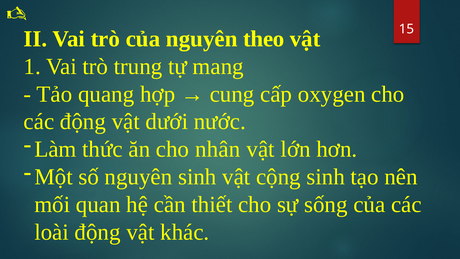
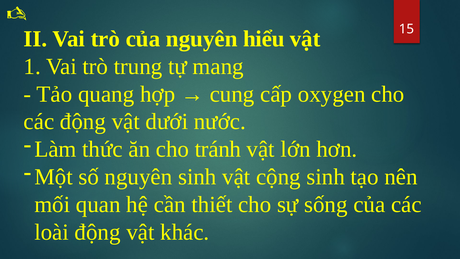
theo: theo -> hiểu (264, 39)
nhân: nhân -> tránh (218, 149)
